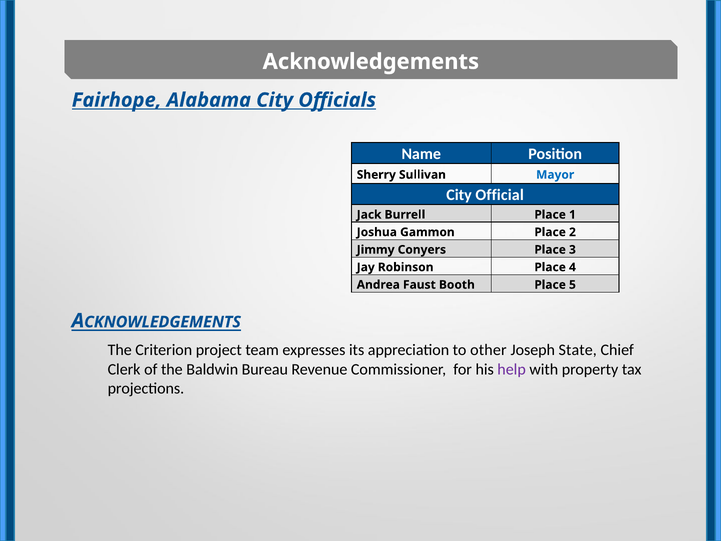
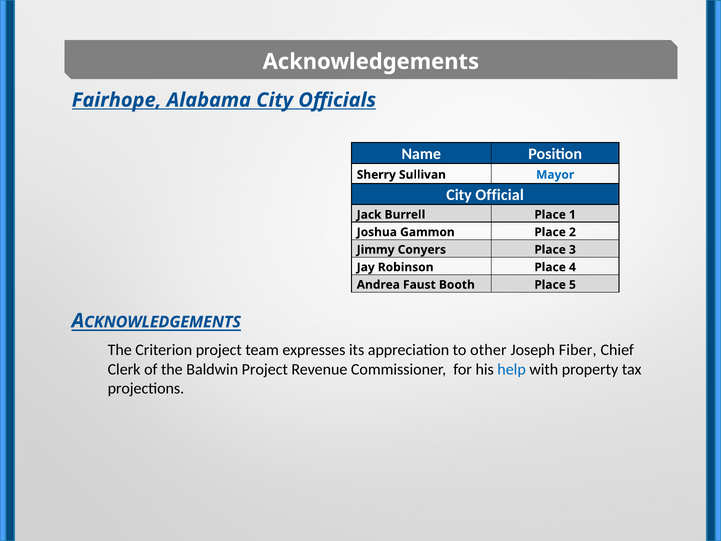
State: State -> Fiber (578, 350)
Baldwin Bureau: Bureau -> Project (265, 369)
help colour: purple -> blue (512, 369)
